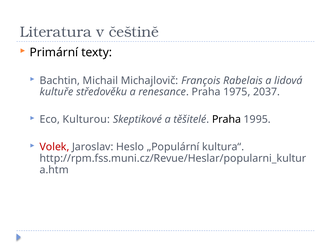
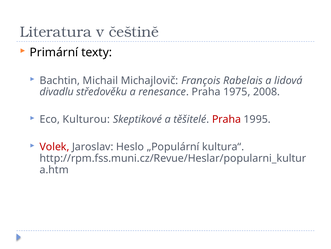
kultuře: kultuře -> divadlu (57, 92)
2037: 2037 -> 2008 (267, 92)
Praha colour: black -> red (226, 119)
